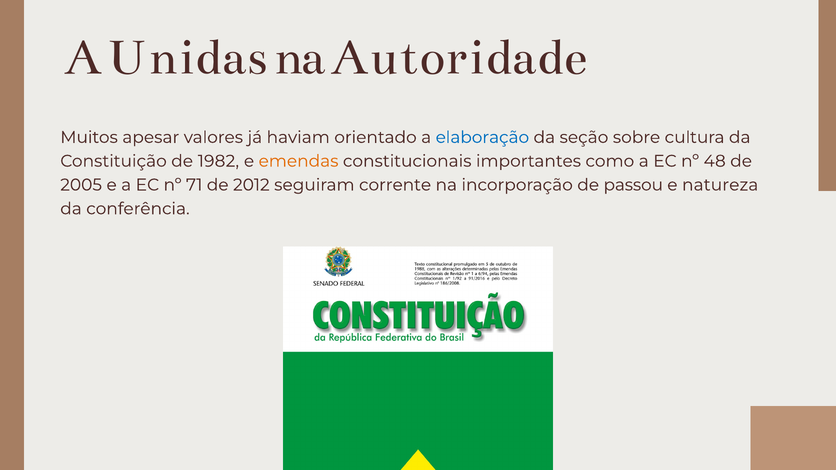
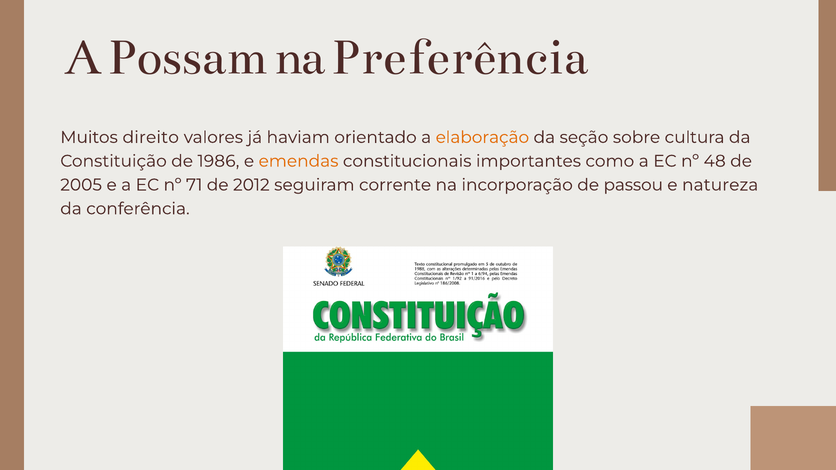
Unidas: Unidas -> Possam (188, 56)
Autoridade: Autoridade -> Preferência (459, 56)
apesar: apesar -> direito (151, 137)
elaboração colour: blue -> orange (482, 137)
1982: 1982 -> 1986 (218, 161)
